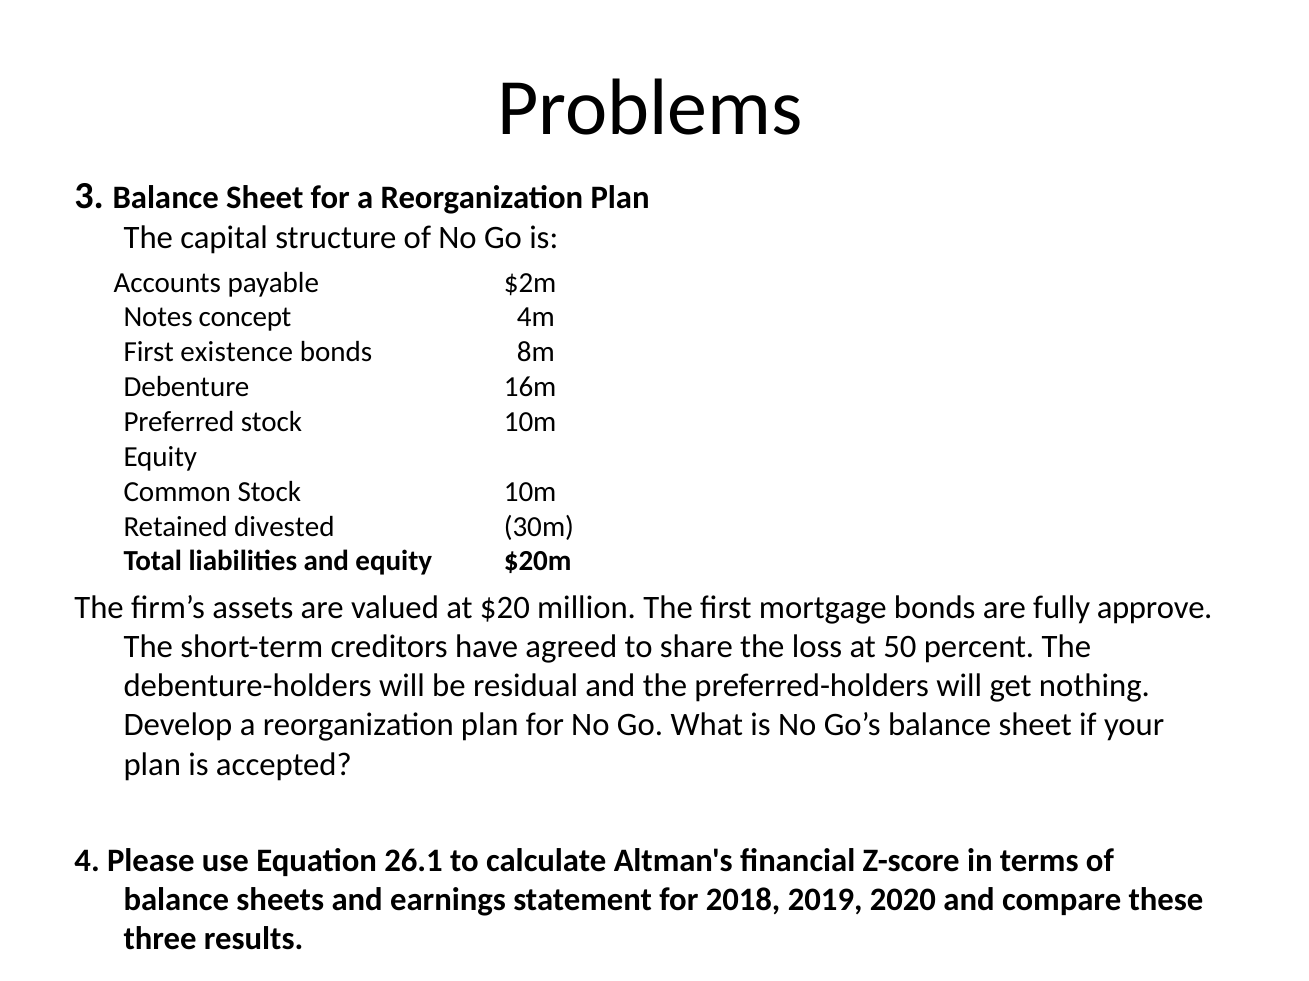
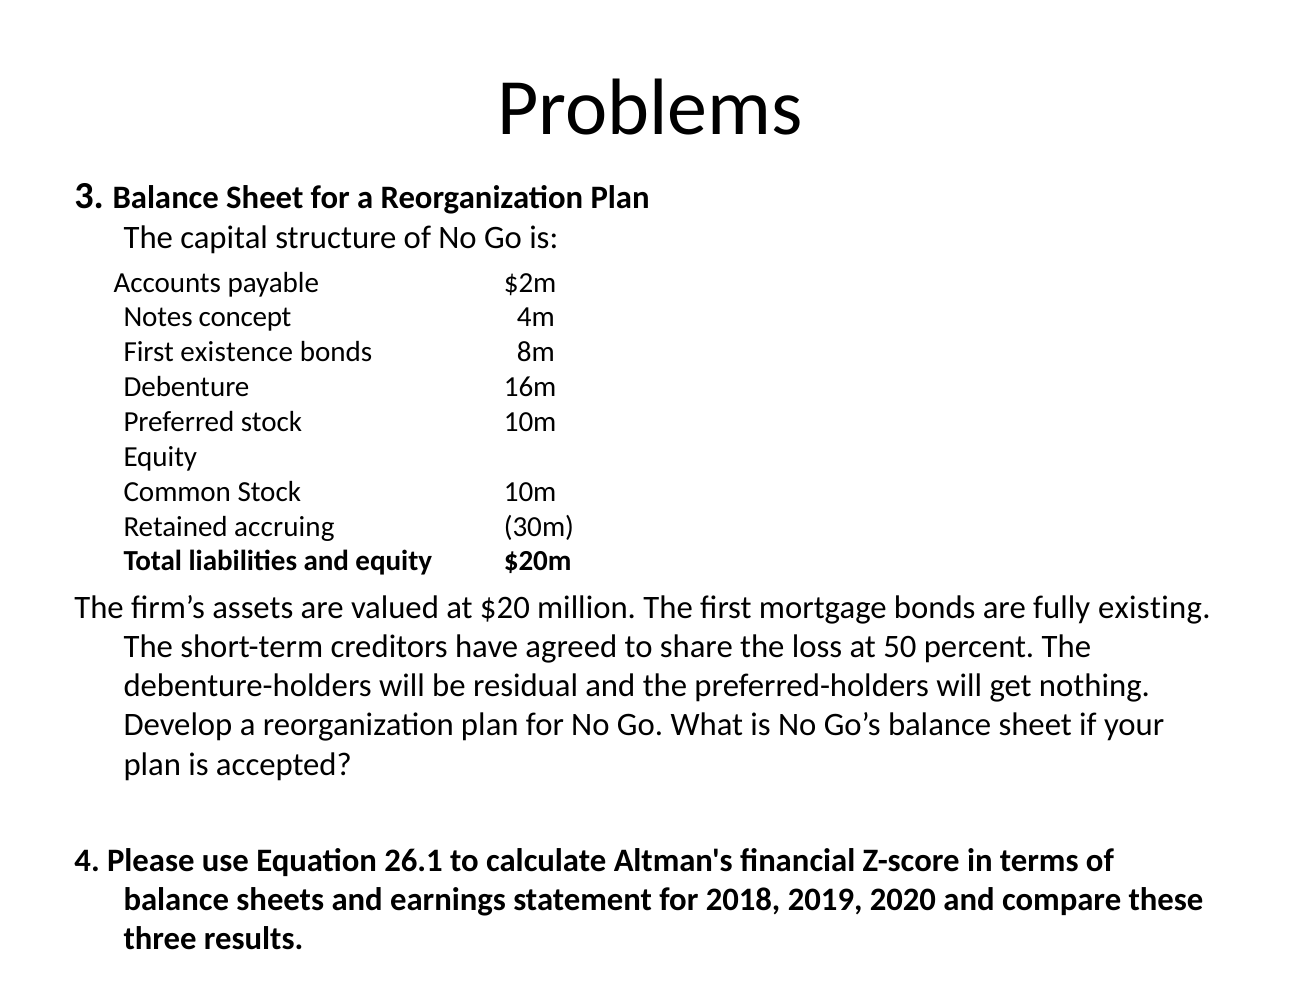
divested: divested -> accruing (284, 527)
approve: approve -> existing (1154, 608)
